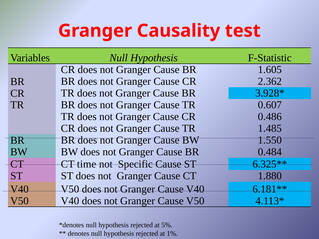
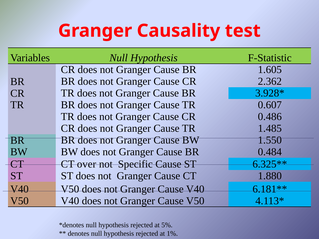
time: time -> over (87, 164)
